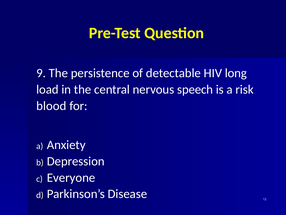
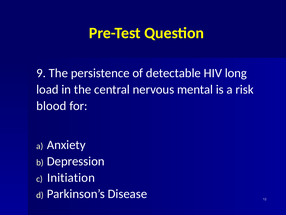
speech: speech -> mental (195, 89)
Everyone: Everyone -> Initiation (71, 177)
